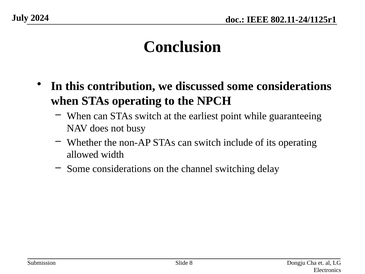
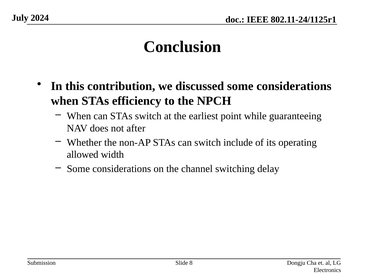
STAs operating: operating -> efficiency (137, 101)
busy: busy -> after (136, 128)
